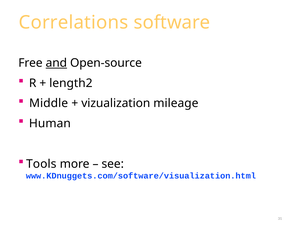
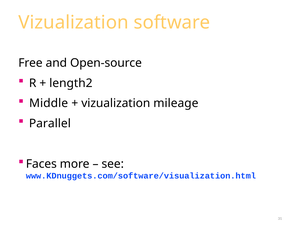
Correlations: Correlations -> Vizualization (74, 22)
and underline: present -> none (56, 63)
Human: Human -> Parallel (50, 124)
Tools: Tools -> Faces (41, 164)
